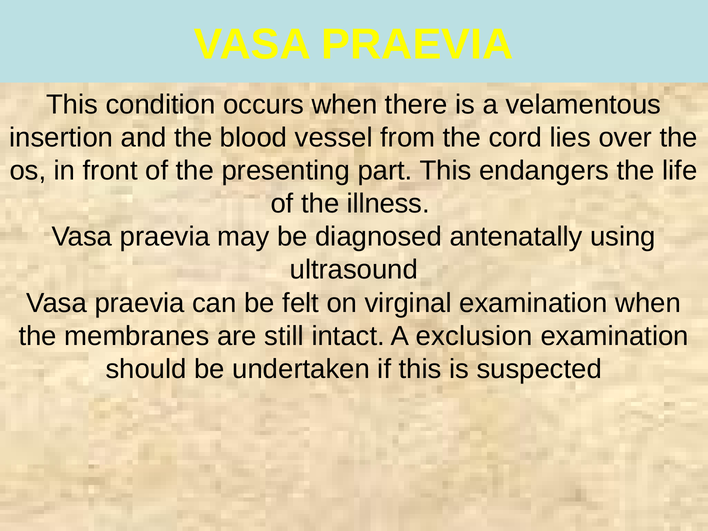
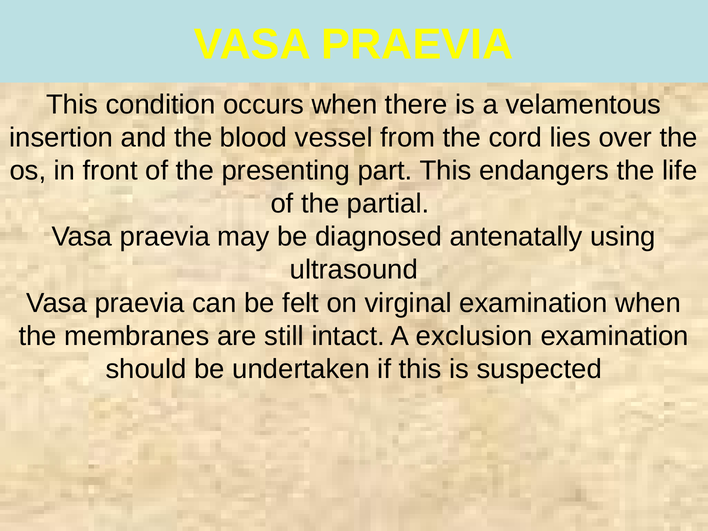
illness: illness -> partial (388, 204)
